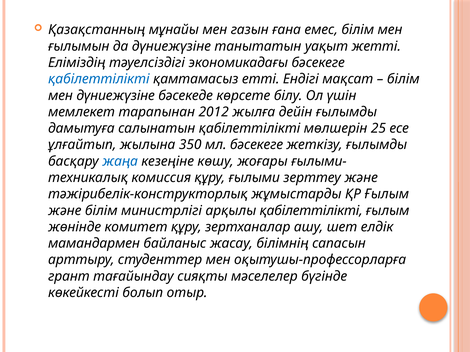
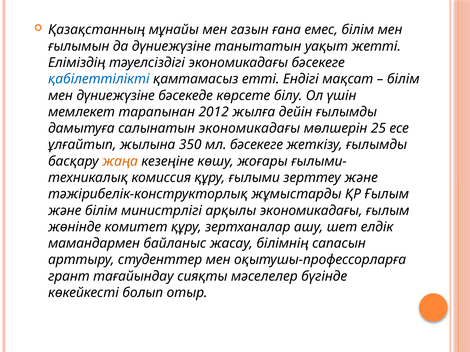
салынатын қабілеттілікті: қабілеттілікті -> экономикадағы (249, 129)
жаңа colour: blue -> orange (120, 161)
арқылы қабілеттілікті: қабілеттілікті -> экономикадағы (311, 211)
